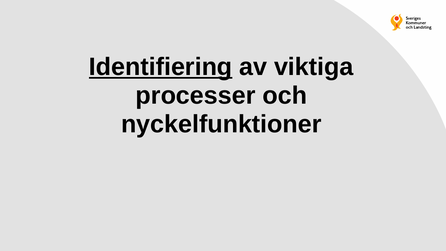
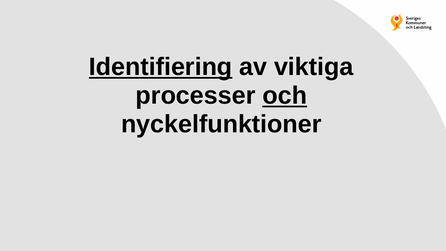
och underline: none -> present (285, 96)
